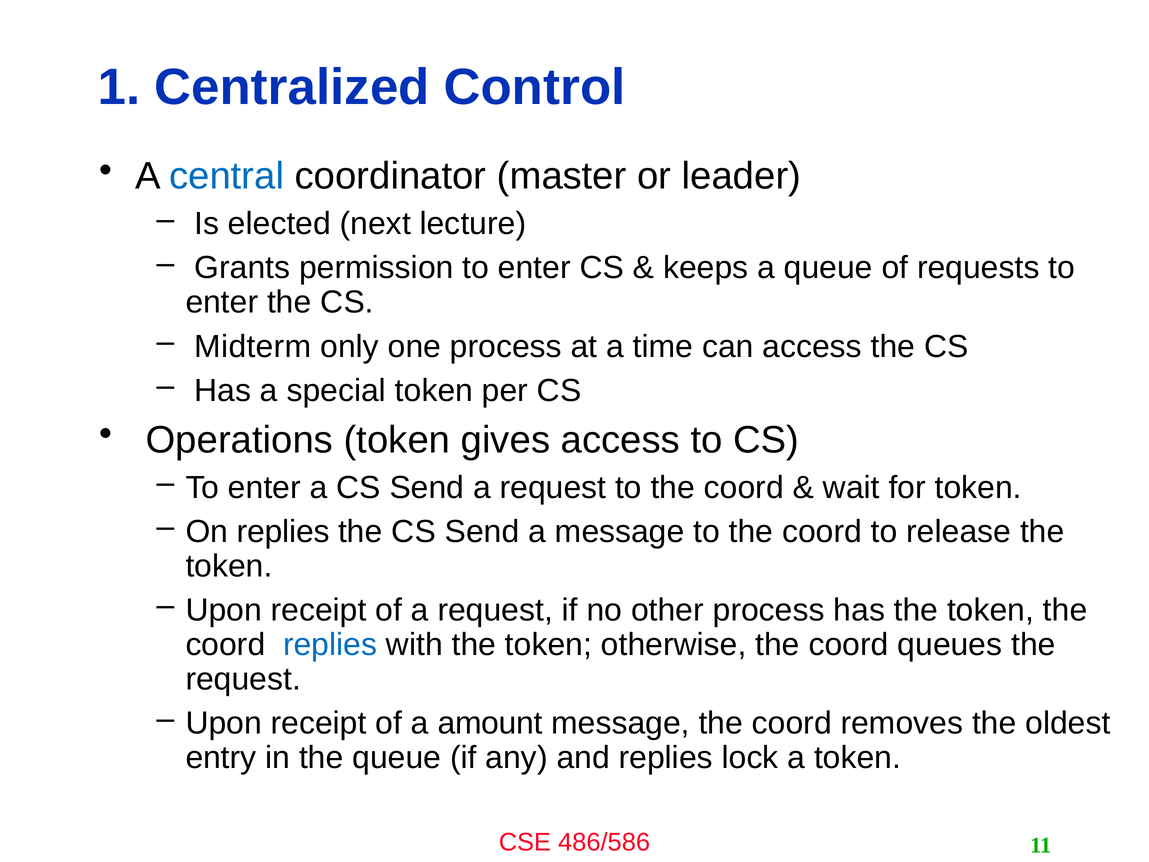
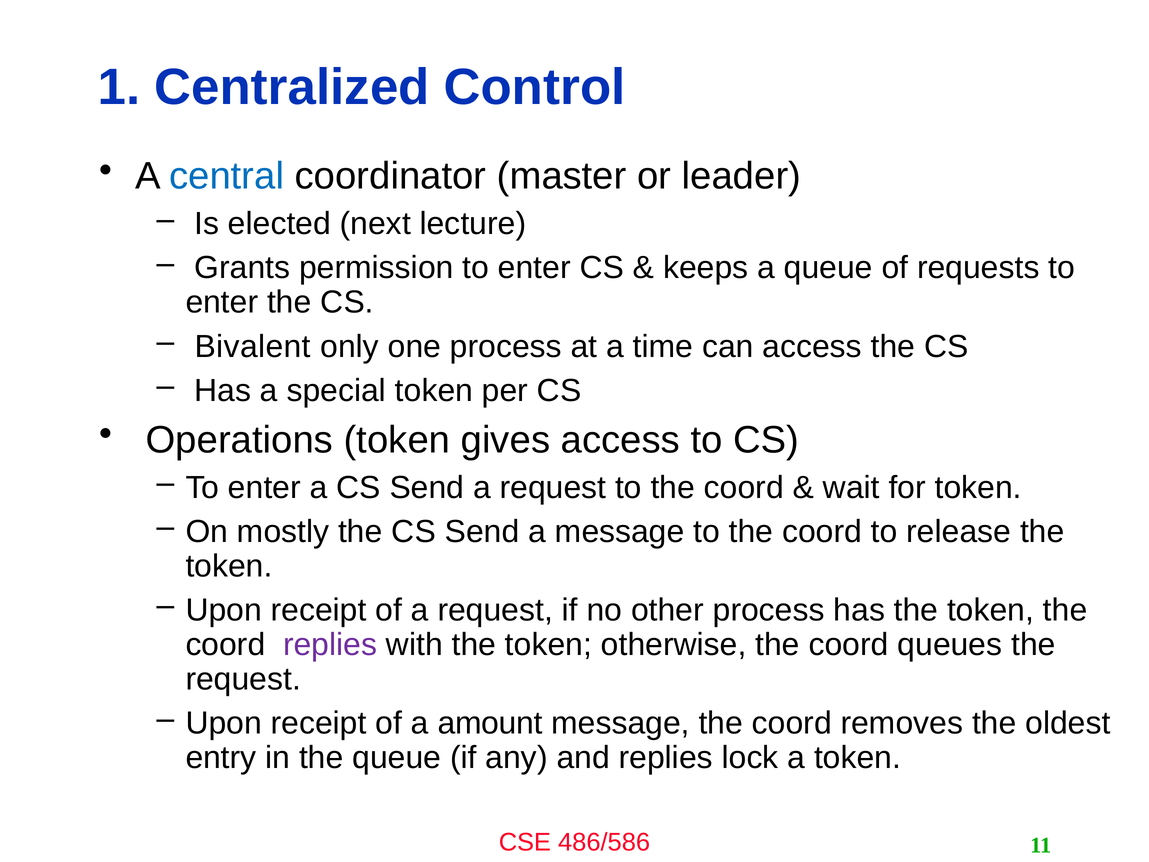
Midterm: Midterm -> Bivalent (253, 346)
On replies: replies -> mostly (283, 531)
replies colour: blue -> purple (330, 644)
